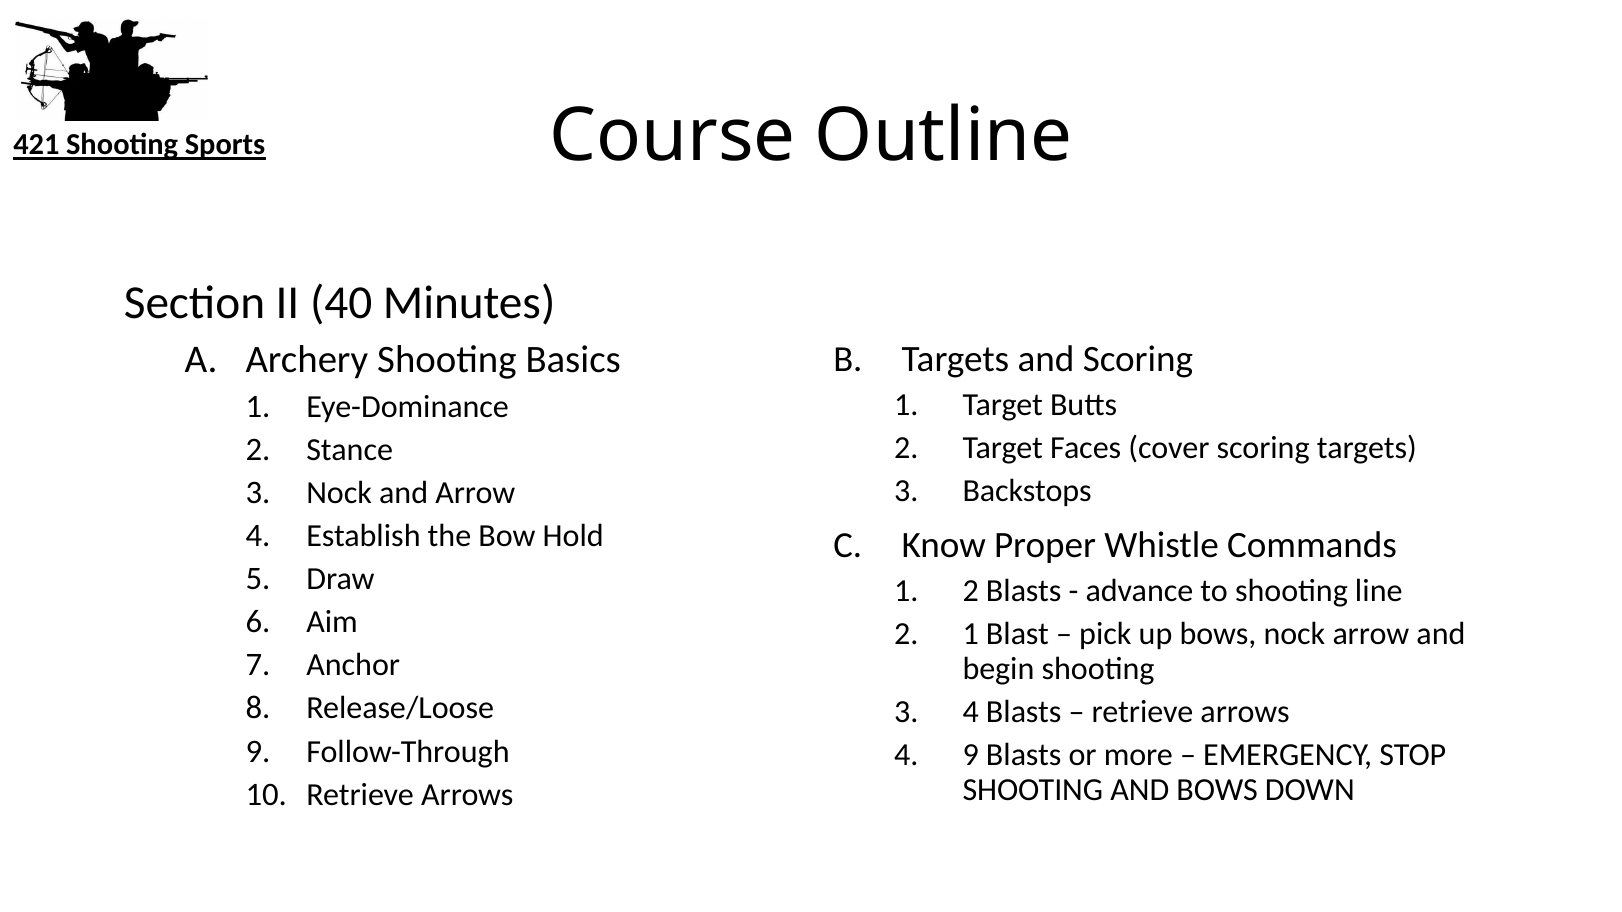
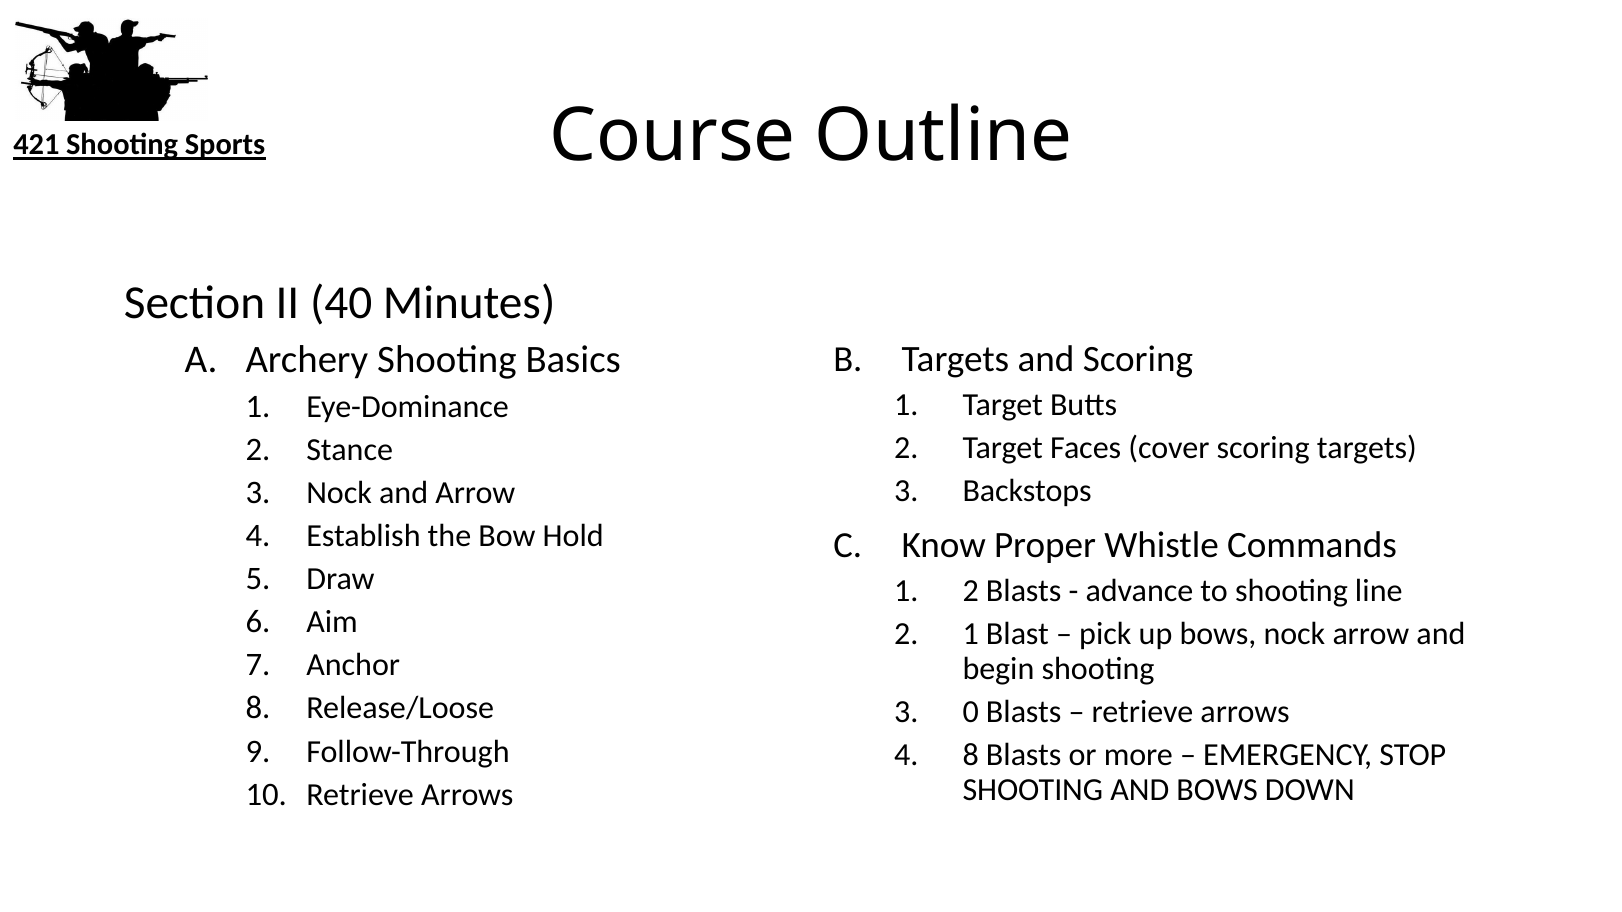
3 4: 4 -> 0 (971, 712)
9: 9 -> 8 (971, 755)
